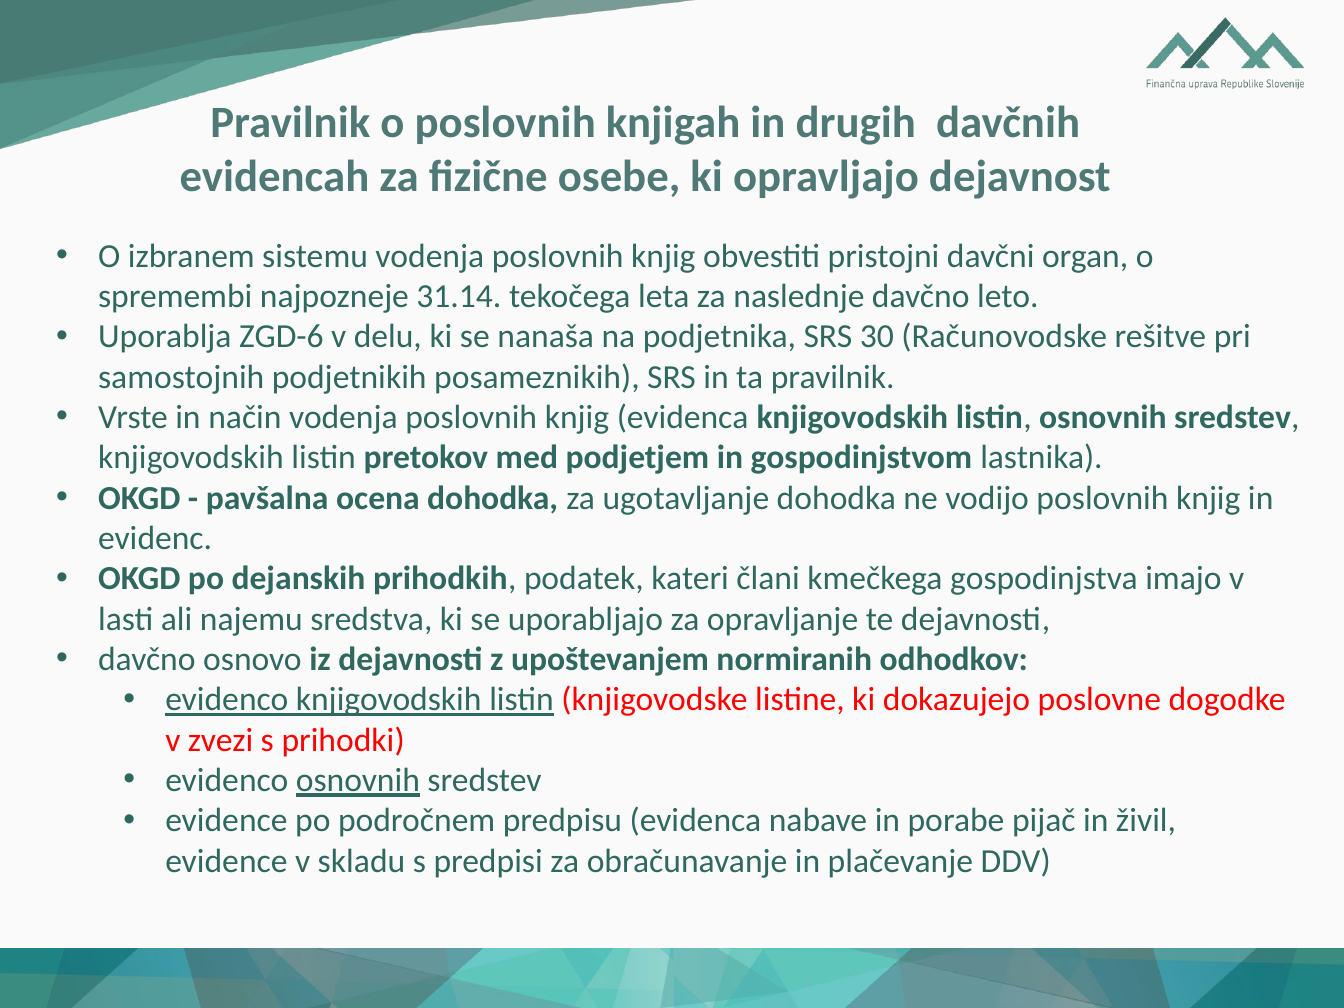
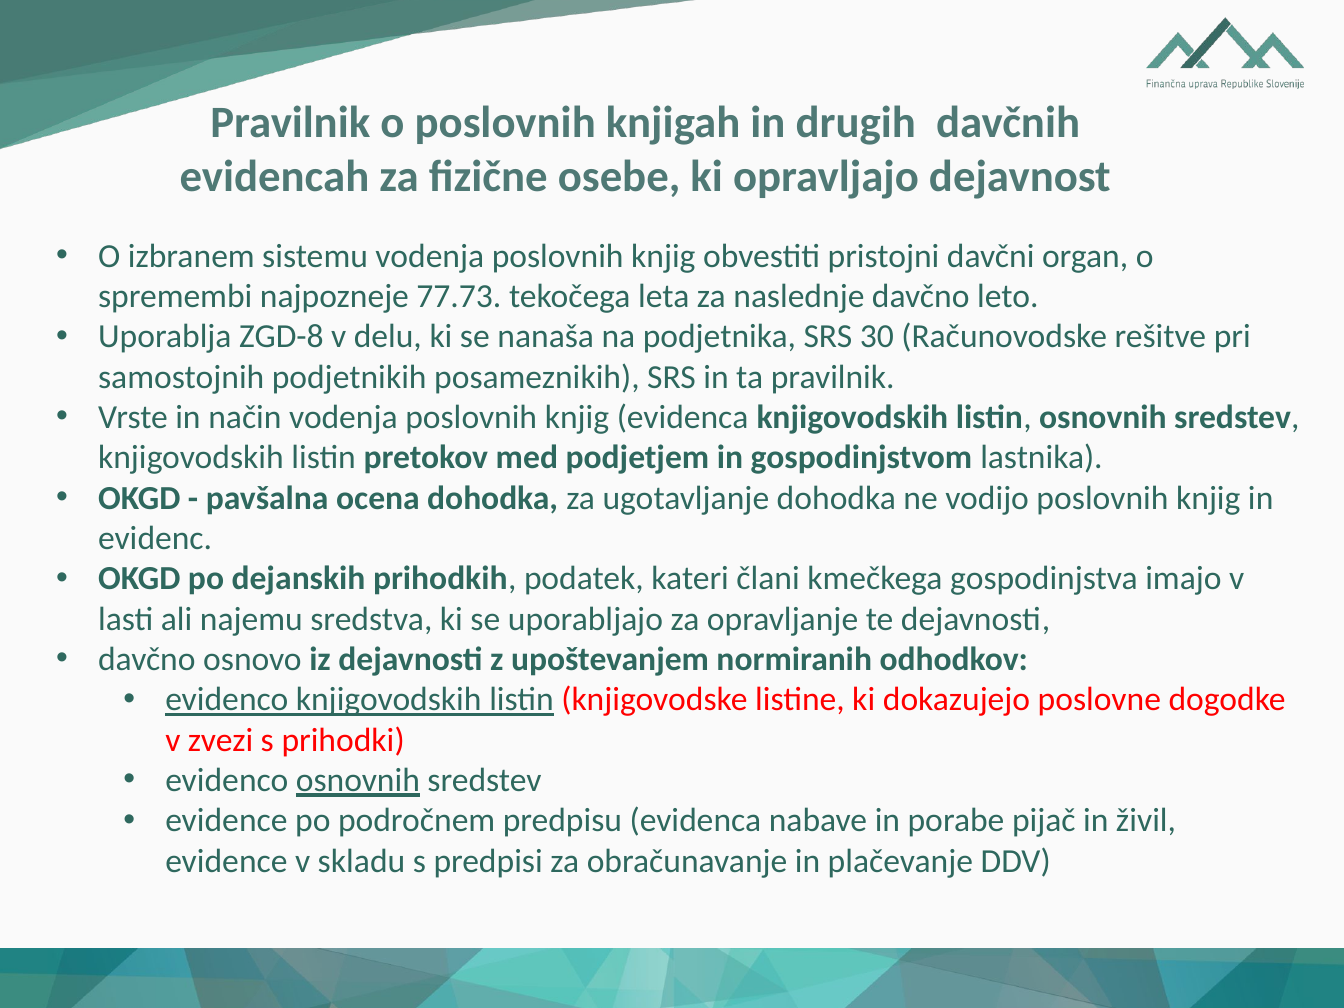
31.14: 31.14 -> 77.73 (459, 297)
ZGD-6: ZGD-6 -> ZGD-8 (281, 337)
